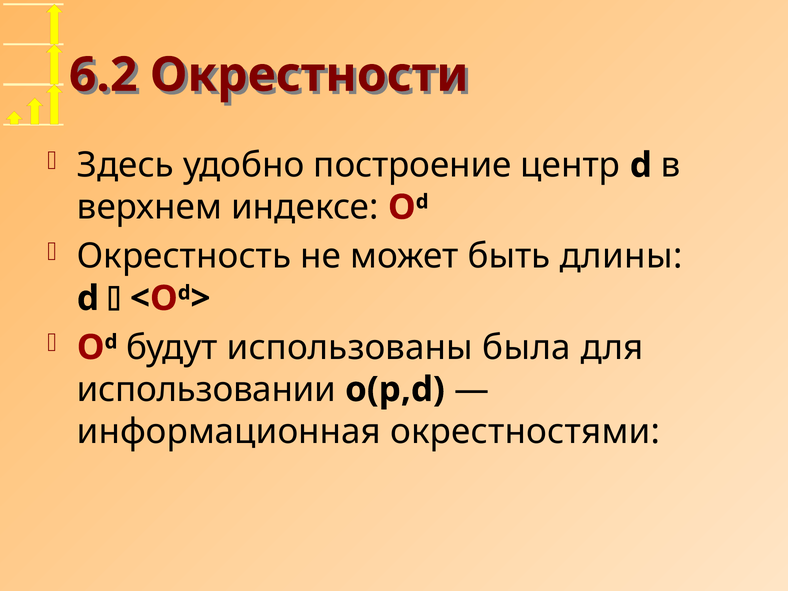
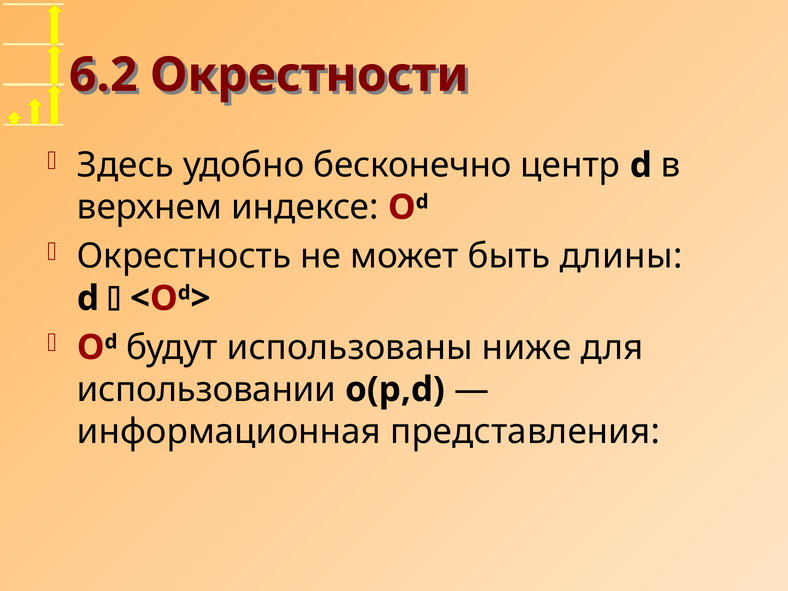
построение: построение -> бесконечно (413, 165)
была: была -> ниже (527, 347)
окрестностями: окрестностями -> представления (525, 432)
